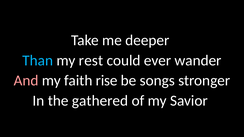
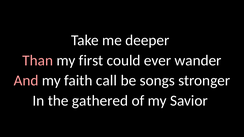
Than colour: light blue -> pink (38, 61)
rest: rest -> first (91, 61)
rise: rise -> call (106, 81)
